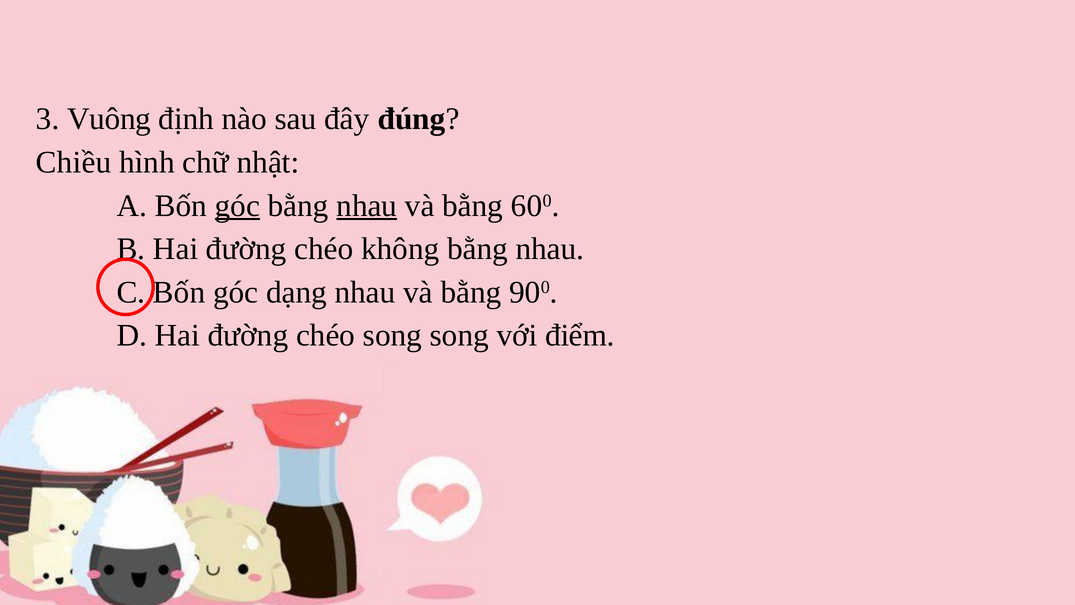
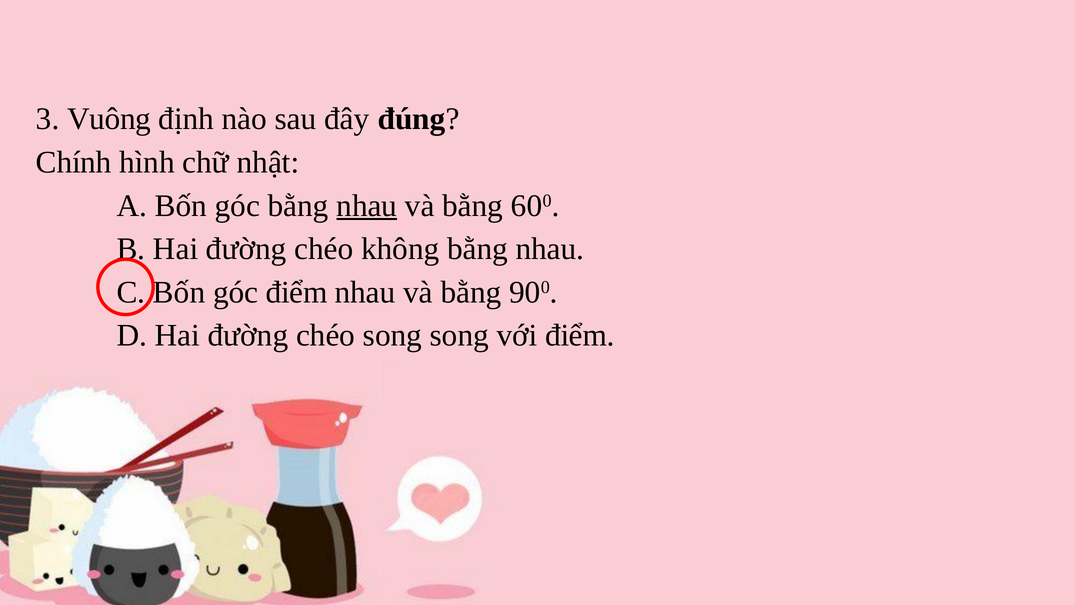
Chiều: Chiều -> Chính (74, 162)
góc underline: present -> none (237, 206)
góc dạng: dạng -> điểm (297, 292)
